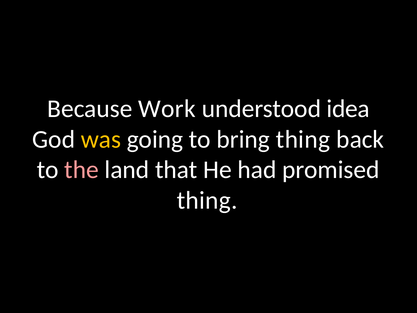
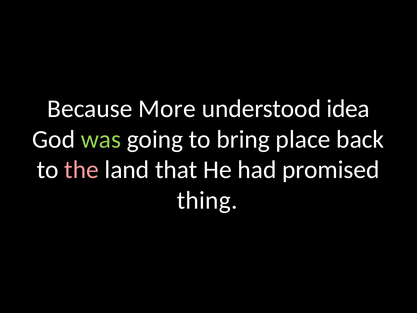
Work: Work -> More (167, 109)
was colour: yellow -> light green (101, 139)
bring thing: thing -> place (303, 139)
